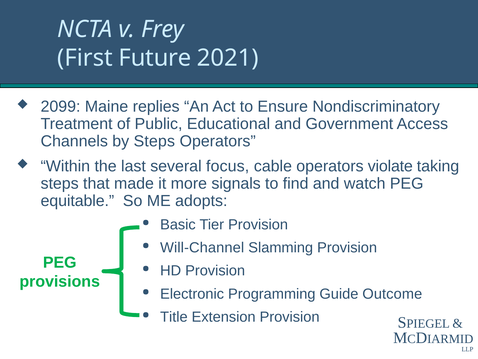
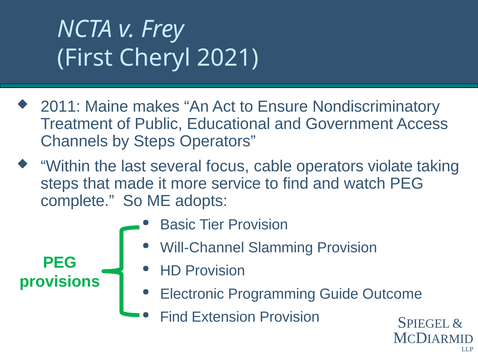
Future: Future -> Cheryl (155, 58)
2099: 2099 -> 2011 (61, 107)
replies: replies -> makes (156, 107)
signals: signals -> service (236, 183)
equitable: equitable -> complete (77, 200)
Title: Title -> Find (174, 317)
